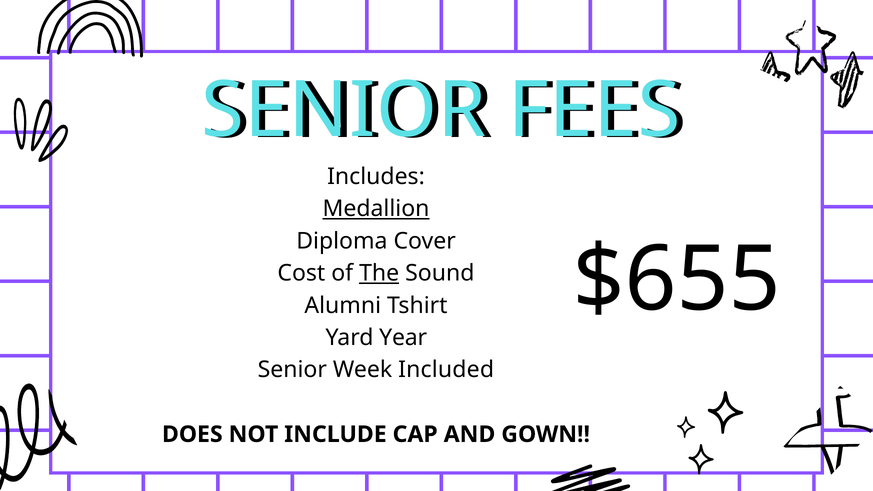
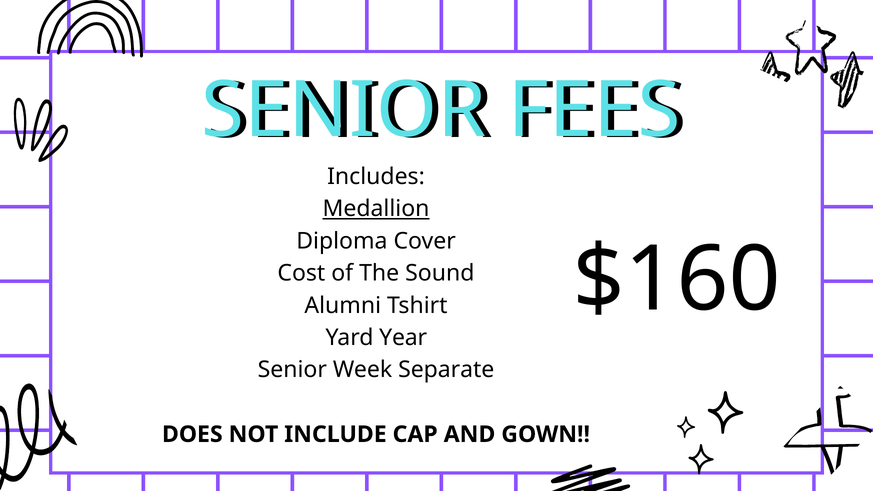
$655: $655 -> $160 (677, 280)
The underline: present -> none (379, 273)
Included: Included -> Separate (446, 370)
